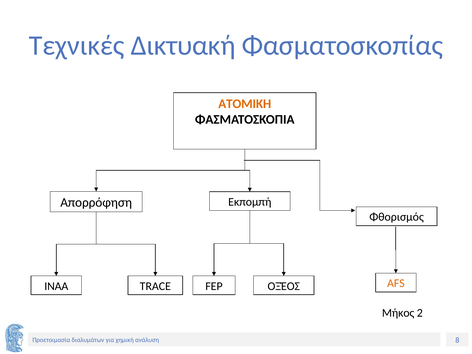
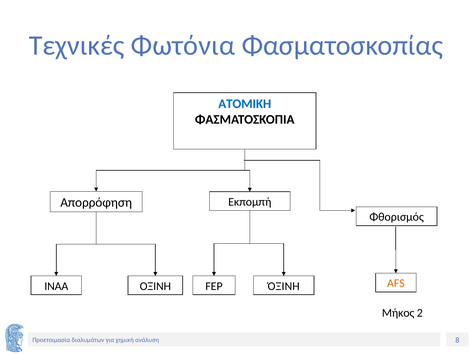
Δικτυακή: Δικτυακή -> Φωτόνια (183, 46)
ΑΤΟΜΙΚΗ colour: orange -> blue (245, 104)
TRACE: TRACE -> ΟΞΙΝΗ (155, 286)
ΟΞΈΟΣ: ΟΞΈΟΣ -> ΌΞΙΝΗ (284, 286)
